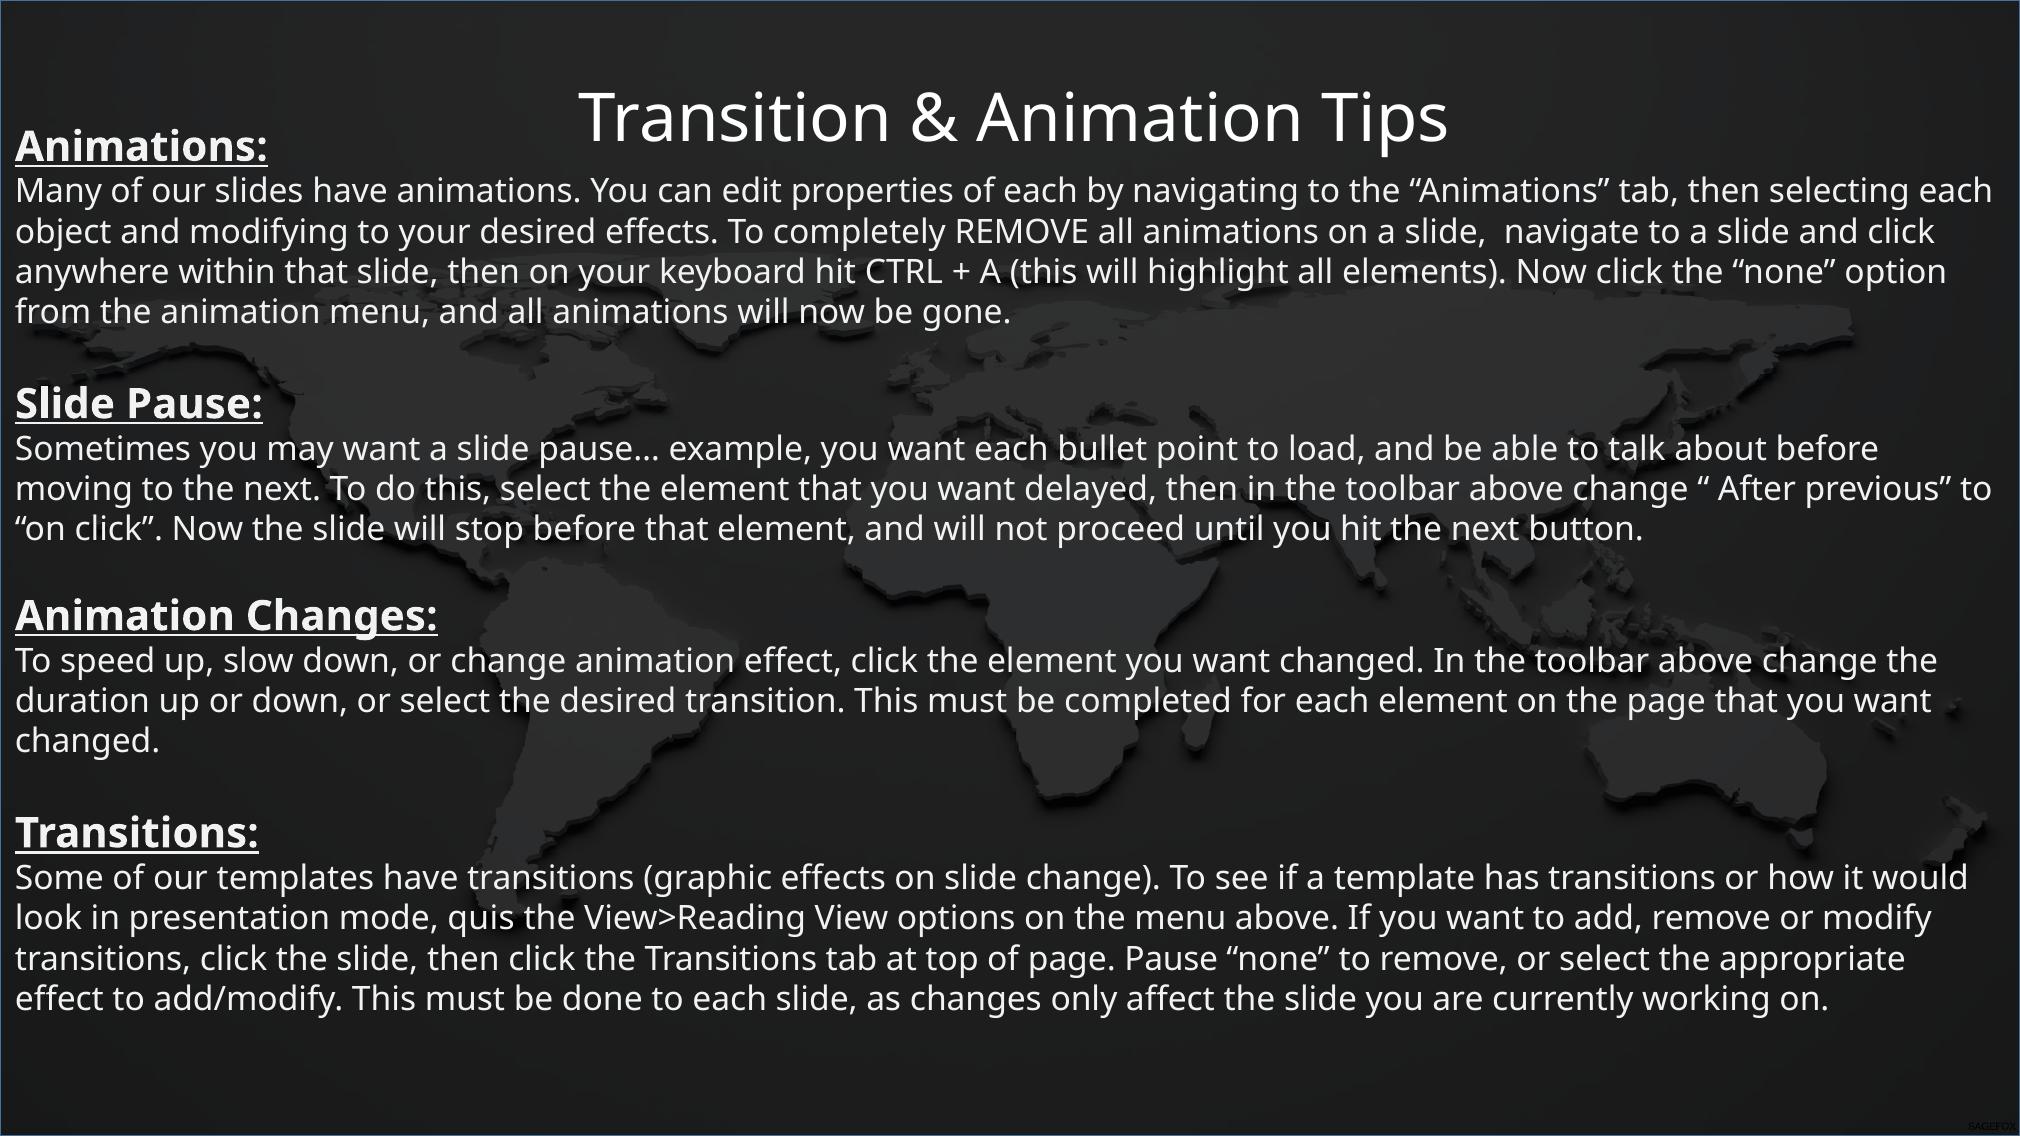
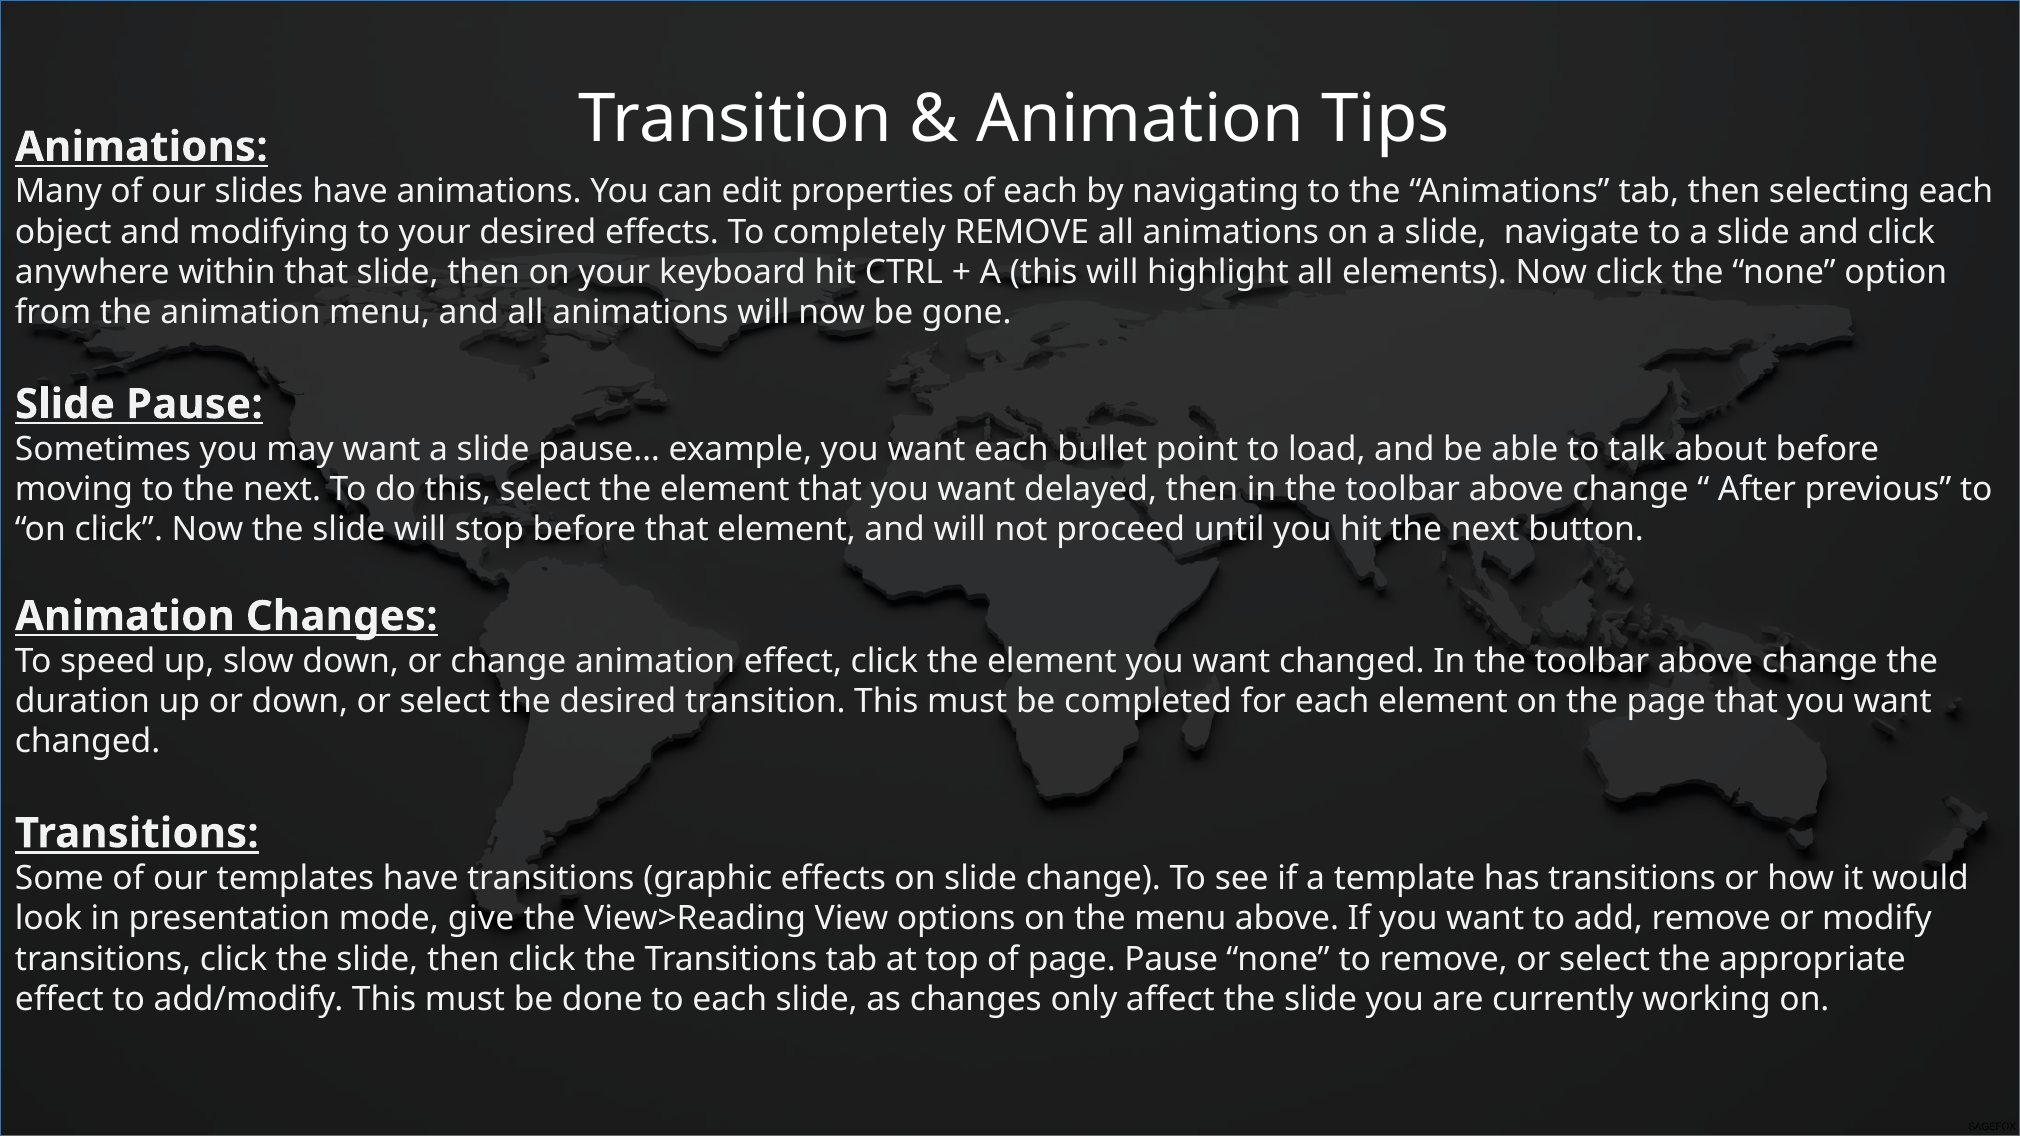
quis: quis -> give (481, 919)
